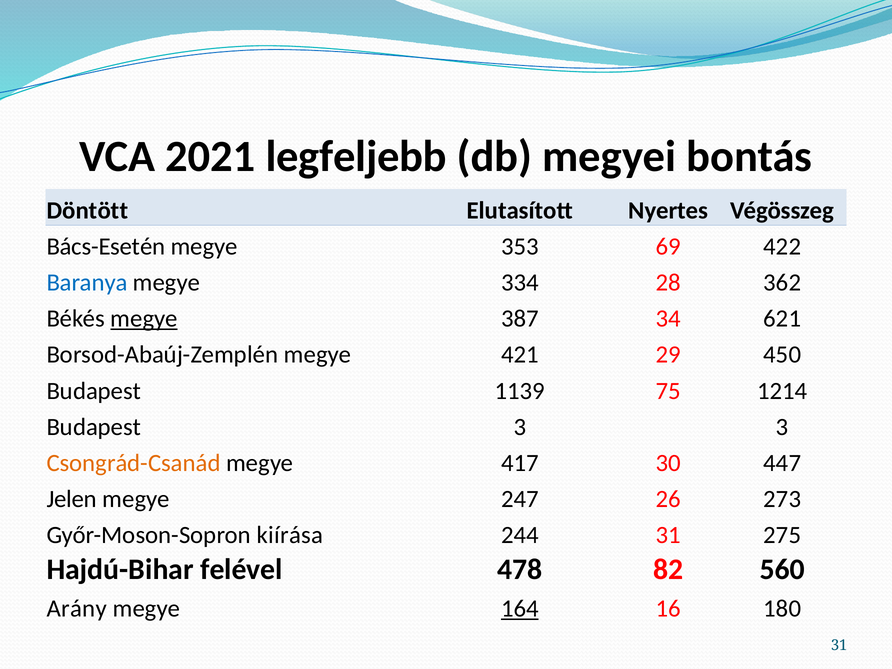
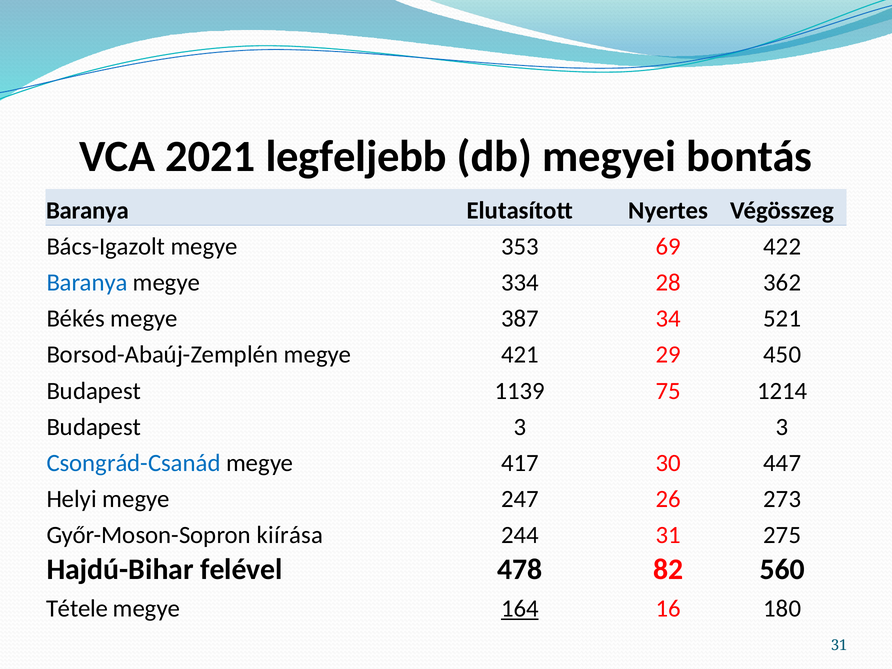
Döntött: Döntött -> Baranya (88, 210)
Bács-Esetén: Bács-Esetén -> Bács-Igazolt (106, 246)
megye underline: present -> none (144, 319)
621: 621 -> 521 (782, 319)
Csongrád-Csanád colour: orange -> blue (134, 463)
Jelen: Jelen -> Helyi (72, 499)
Arány: Arány -> Tétele (77, 609)
